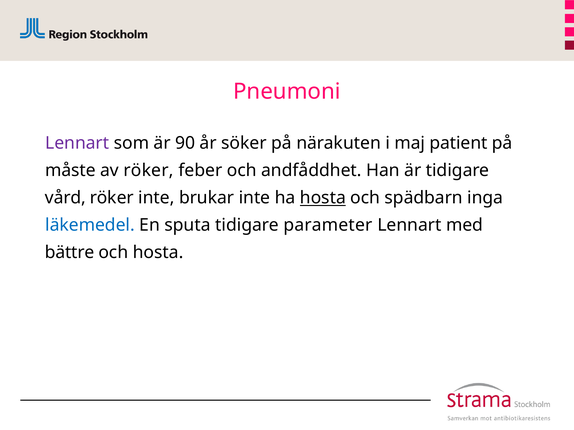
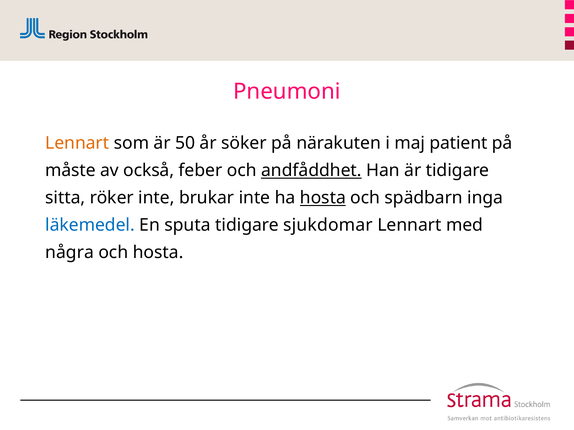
Lennart colour: purple -> orange (77, 143)
90: 90 -> 50 (185, 143)
av röker: röker -> också (149, 171)
andfåddhet underline: none -> present (311, 171)
vård: vård -> sitta (65, 198)
parameter: parameter -> sjukdomar (328, 225)
bättre: bättre -> några (70, 253)
